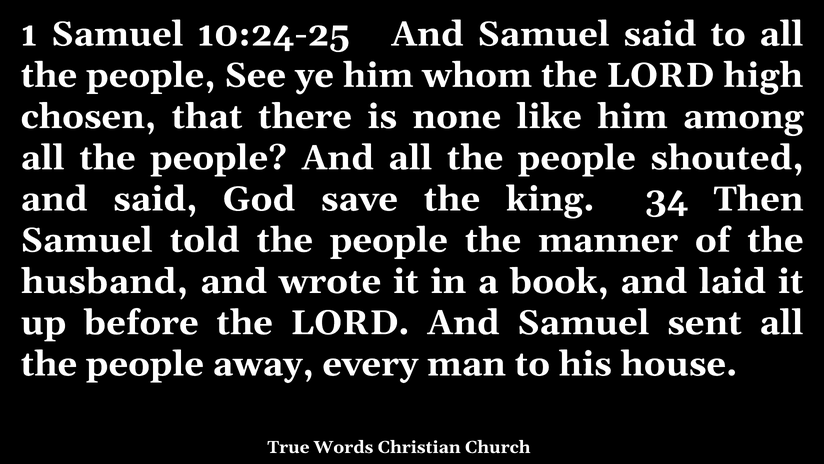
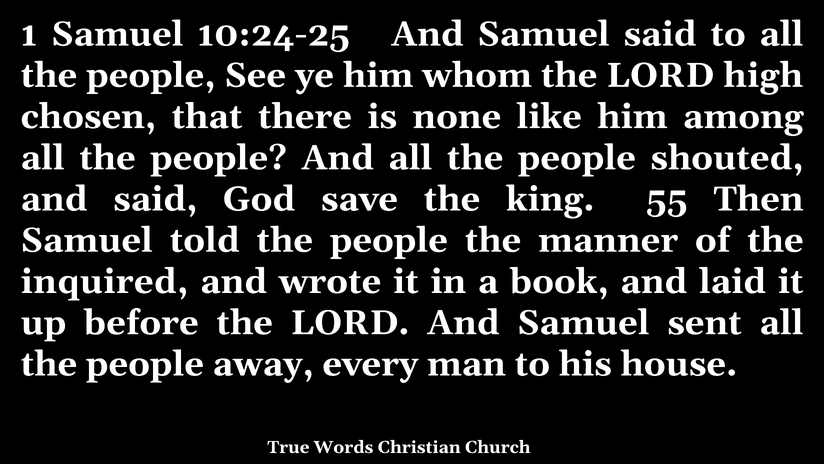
34: 34 -> 55 (667, 199)
husband: husband -> inquired (104, 281)
